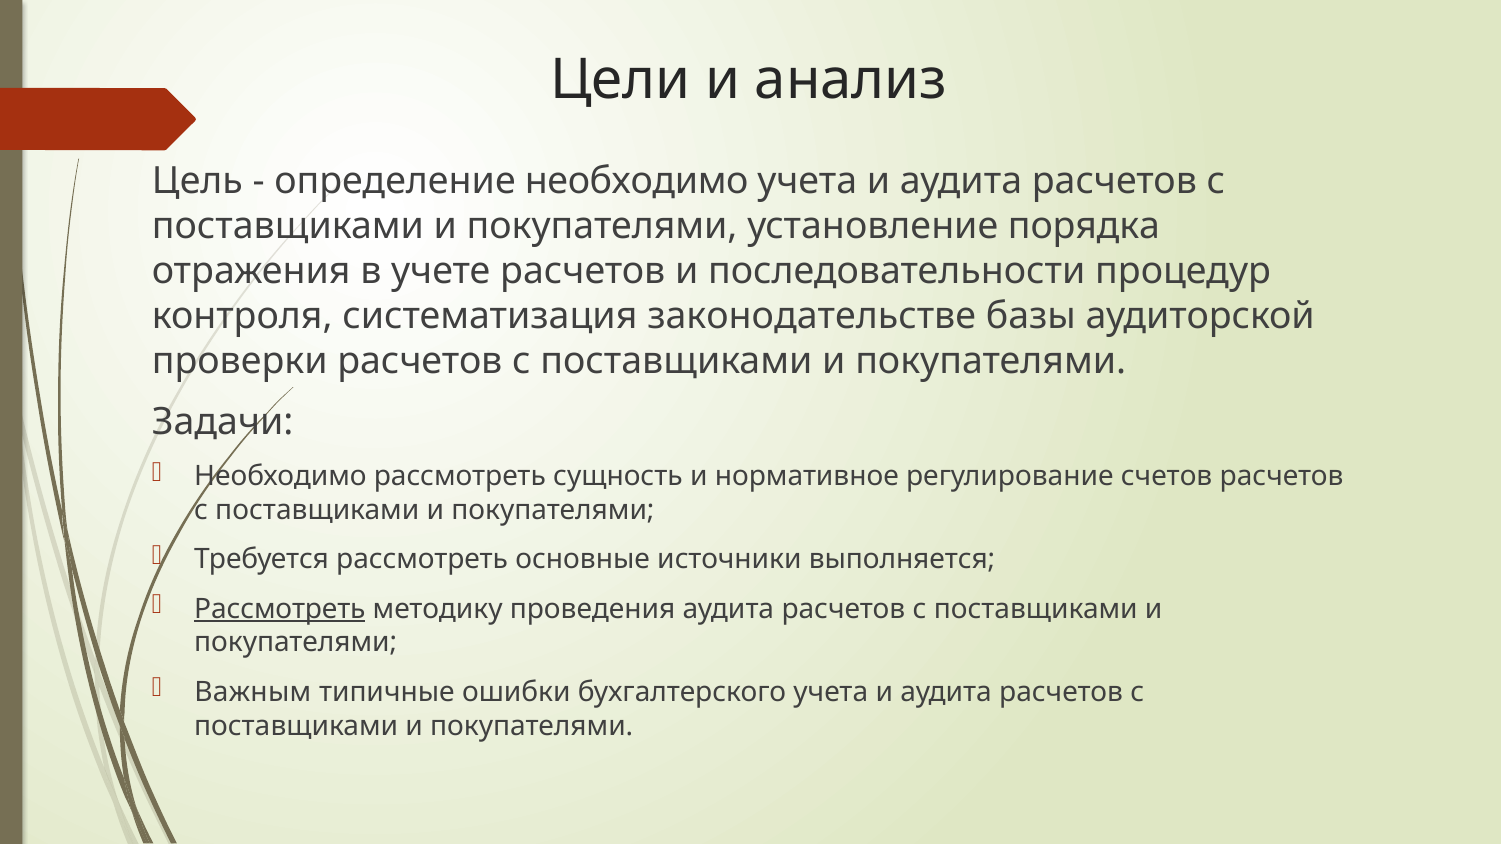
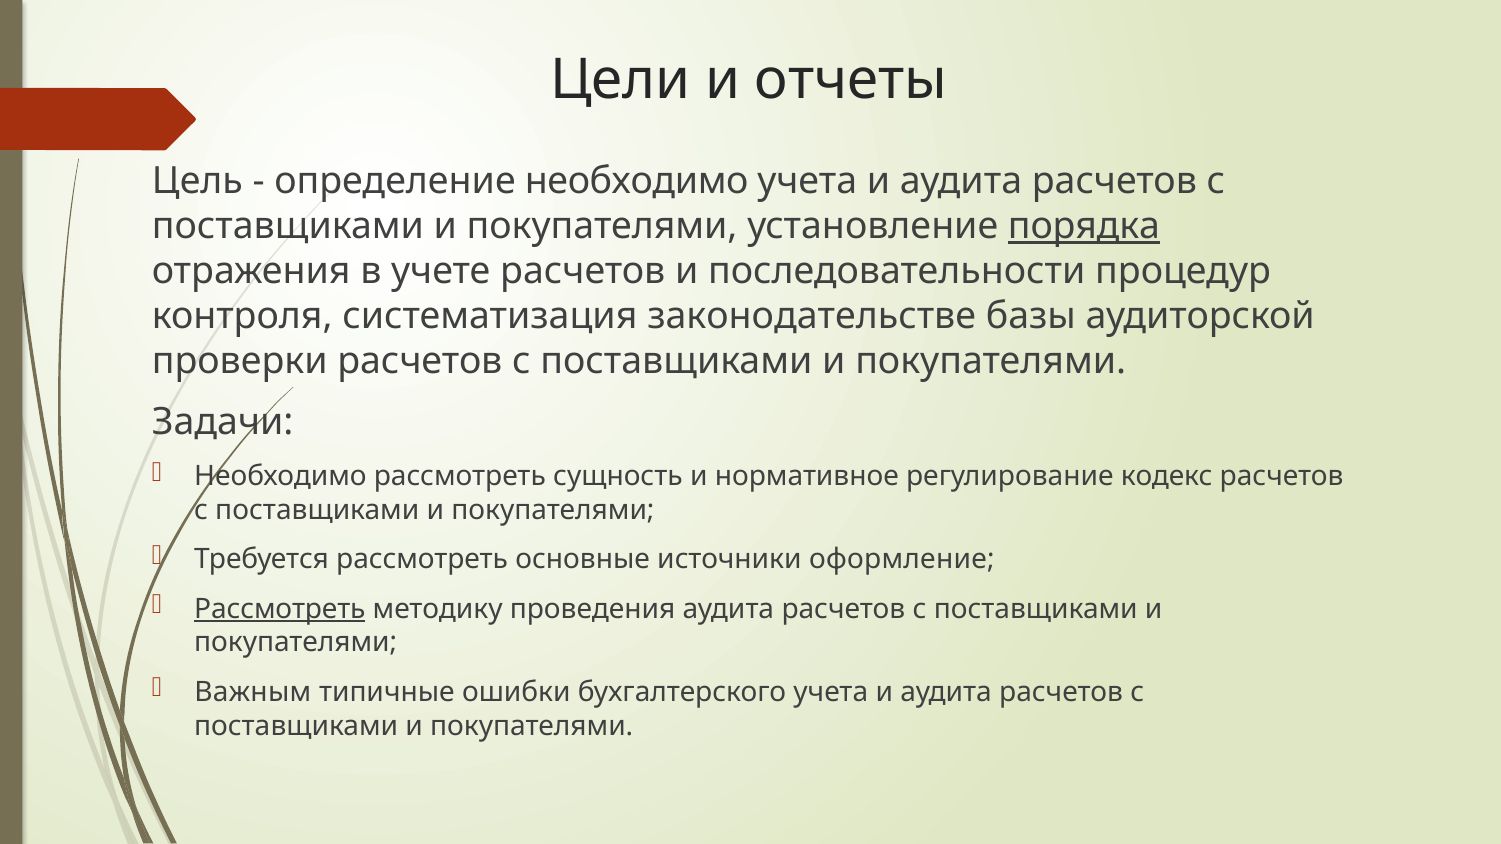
анализ: анализ -> отчеты (851, 80)
порядка underline: none -> present (1084, 226)
счетов: счетов -> кодекс (1167, 477)
выполняется: выполняется -> оформление (902, 560)
